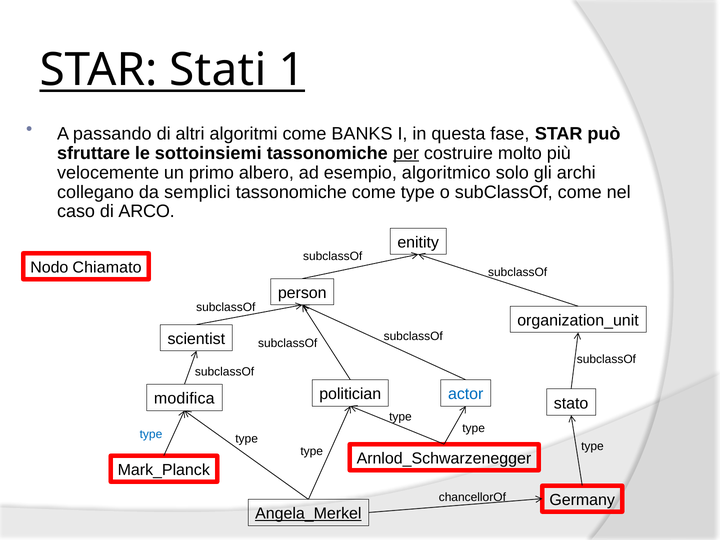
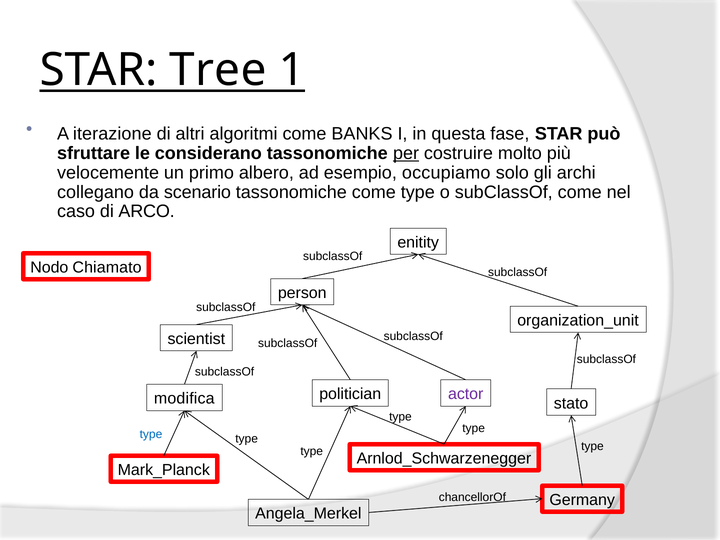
Stati: Stati -> Tree (218, 70)
passando: passando -> iterazione (112, 134)
sottoinsiemi: sottoinsiemi -> considerano (208, 153)
algoritmico: algoritmico -> occupiamo (446, 173)
semplici: semplici -> scenario (197, 192)
actor colour: blue -> purple (466, 394)
Angela_Merkel underline: present -> none (308, 514)
